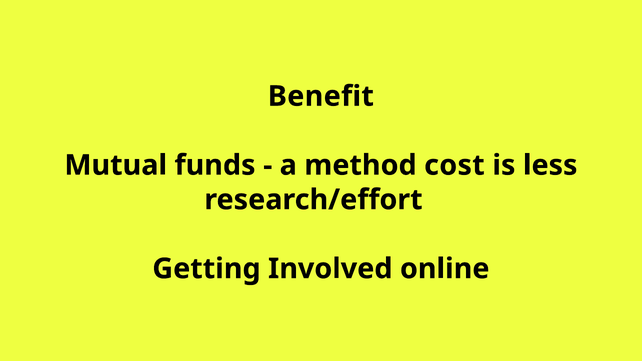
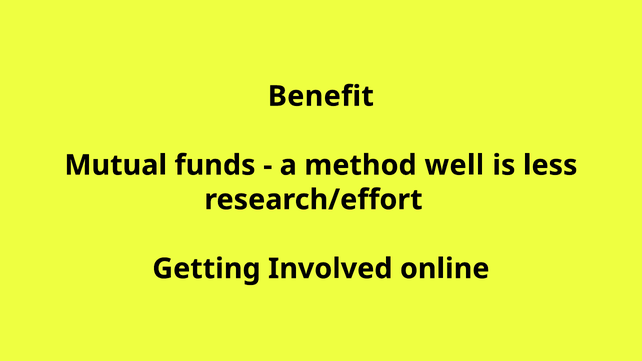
cost: cost -> well (454, 165)
